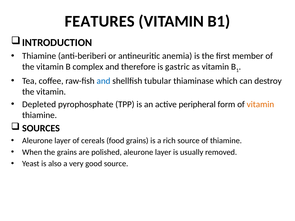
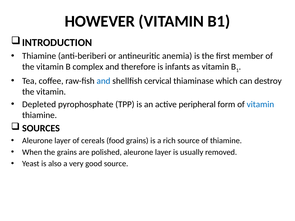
FEATURES: FEATURES -> HOWEVER (100, 21)
gastric: gastric -> infants (178, 67)
tubular: tubular -> cervical (158, 81)
vitamin colour: orange -> blue (260, 104)
